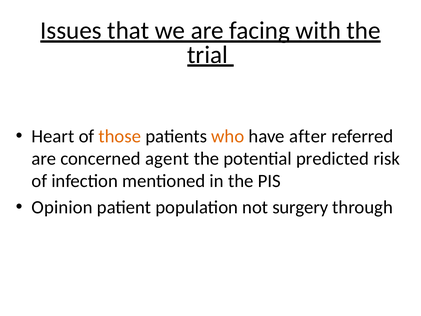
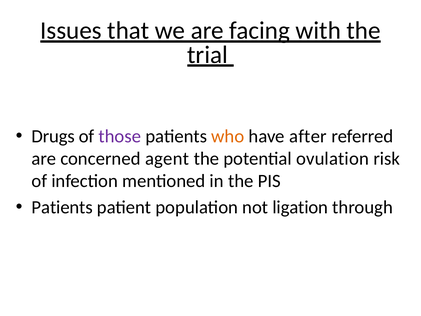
Heart: Heart -> Drugs (53, 136)
those colour: orange -> purple (120, 136)
predicted: predicted -> ovulation (332, 159)
Opinion: Opinion -> Patients (62, 207)
surgery: surgery -> ligation (300, 207)
